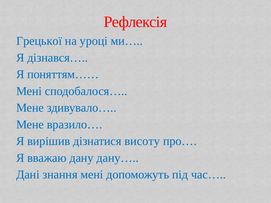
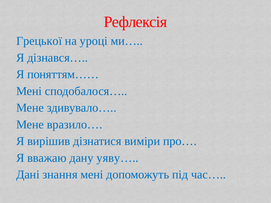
висоту: висоту -> виміри (142, 141)
дану…: дану… -> уяву… (118, 158)
